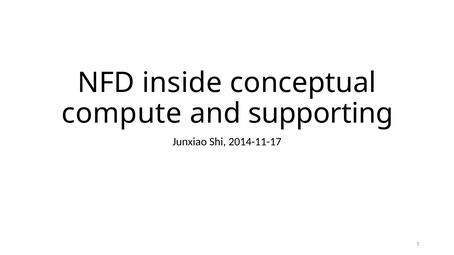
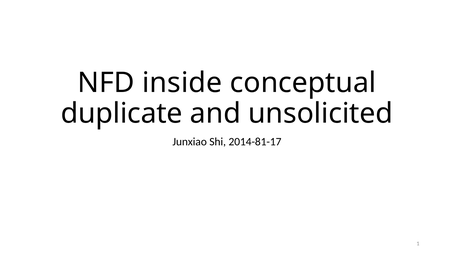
compute: compute -> duplicate (122, 113)
supporting: supporting -> unsolicited (321, 113)
2014-11-17: 2014-11-17 -> 2014-81-17 (255, 142)
